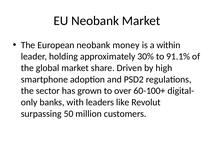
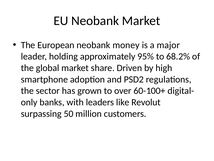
within: within -> major (168, 45)
30%: 30% -> 95% (146, 56)
91.1%: 91.1% -> 68.2% (178, 56)
